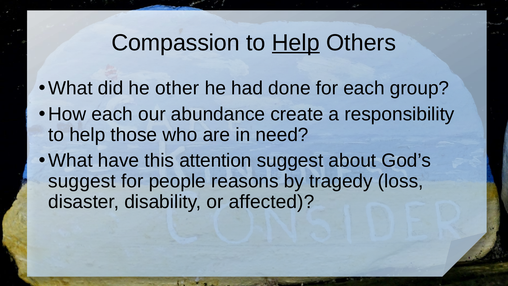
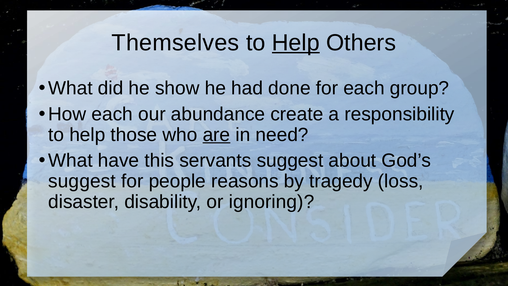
Compassion: Compassion -> Themselves (175, 43)
other: other -> show (177, 88)
are underline: none -> present (216, 135)
attention: attention -> servants (215, 160)
affected: affected -> ignoring (272, 202)
